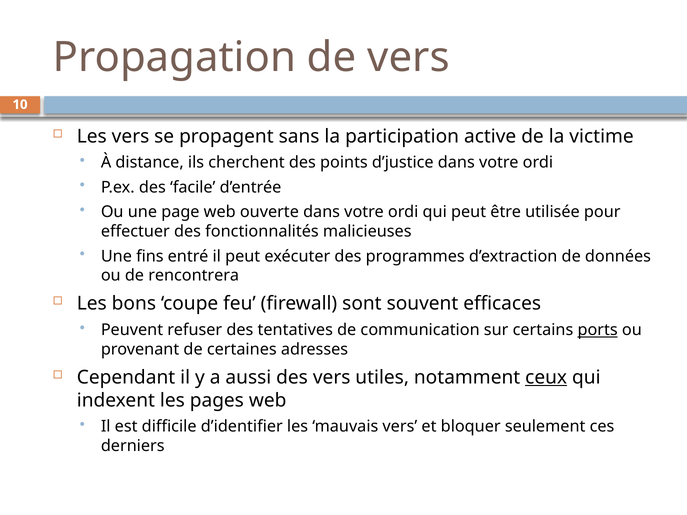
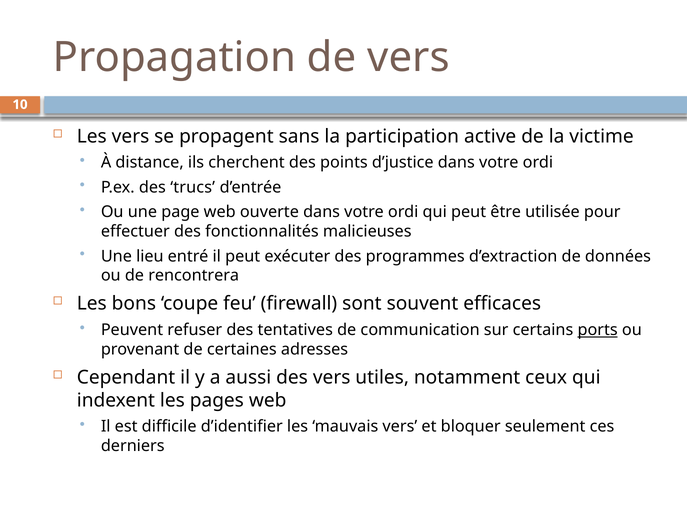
facile: facile -> trucs (193, 187)
fins: fins -> lieu (150, 256)
ceux underline: present -> none (546, 378)
